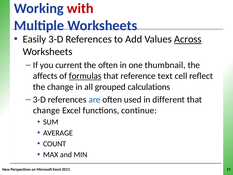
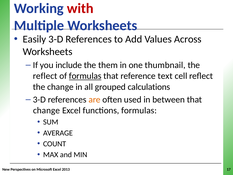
Across underline: present -> none (188, 39)
current: current -> include (69, 65)
the often: often -> them (108, 65)
affects: affects -> reflect (45, 76)
are colour: blue -> orange (94, 99)
different: different -> between (169, 99)
functions continue: continue -> formulas (139, 110)
